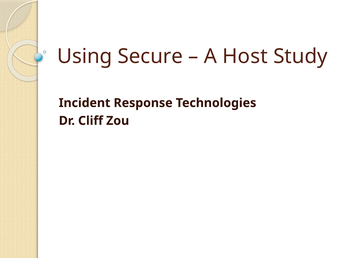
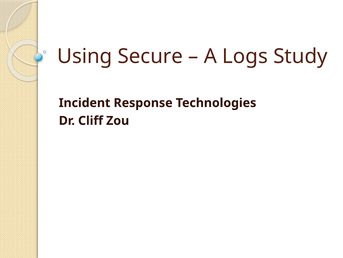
Host: Host -> Logs (245, 56)
